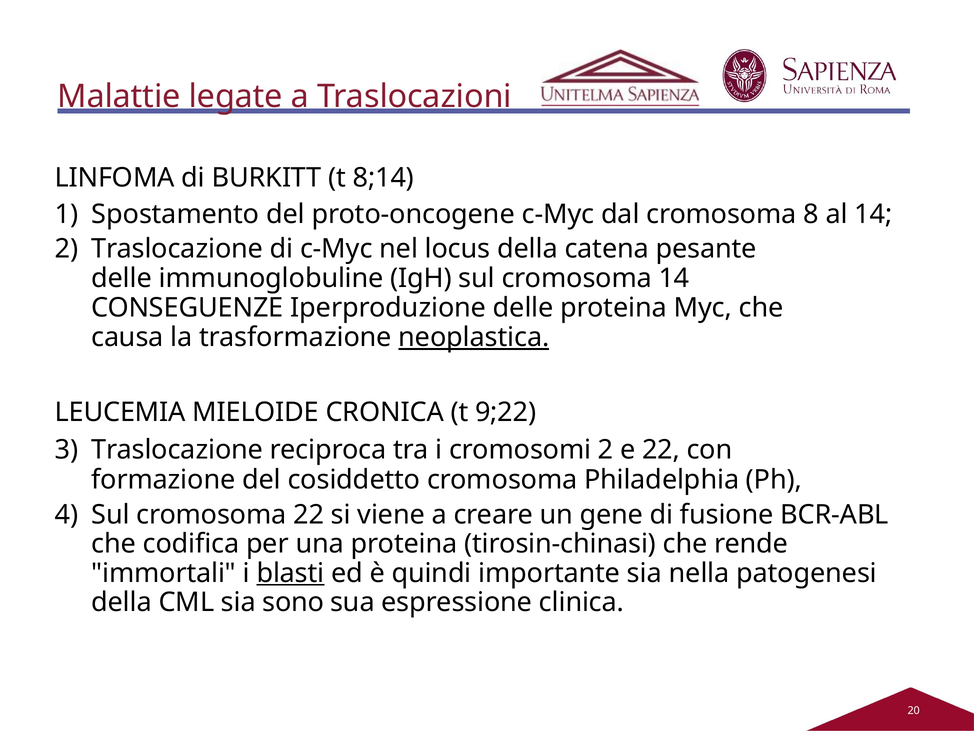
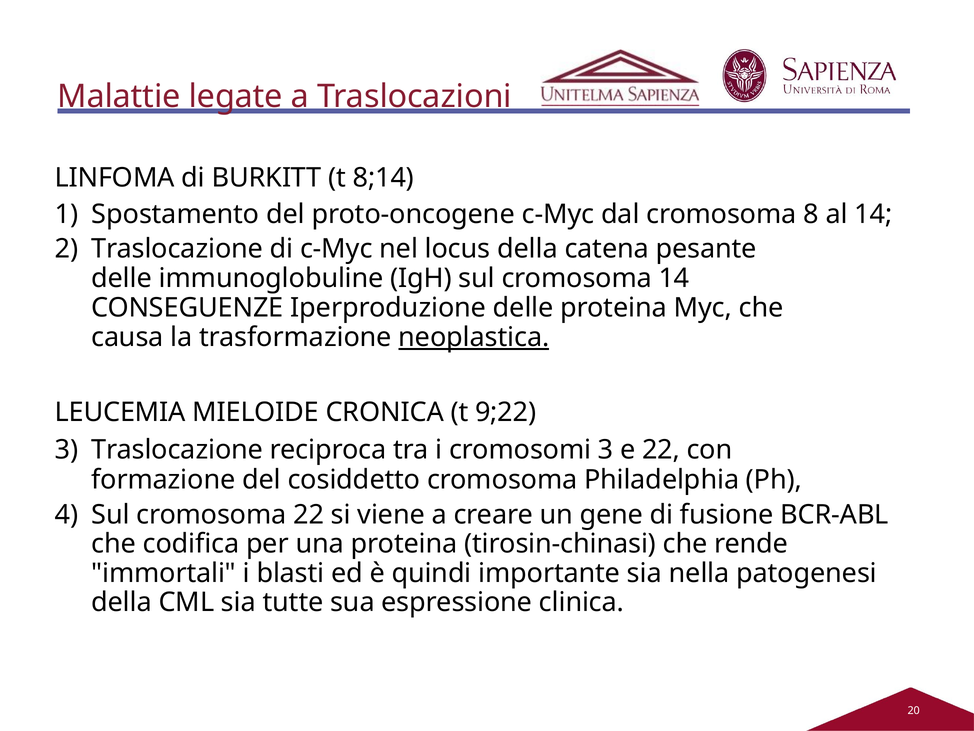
cromosomi 2: 2 -> 3 (606, 449)
blasti underline: present -> none (290, 573)
sono: sono -> tutte (293, 602)
